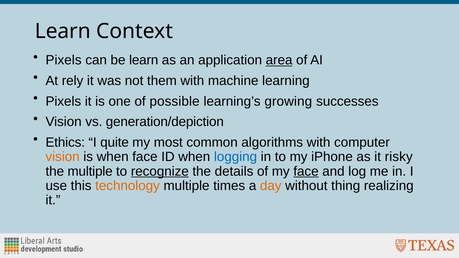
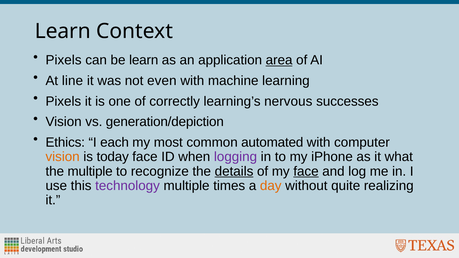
rely: rely -> line (72, 81)
them: them -> even (162, 81)
possible: possible -> correctly (175, 101)
growing: growing -> nervous (288, 101)
quite: quite -> each (115, 143)
algorithms: algorithms -> automated (272, 143)
is when: when -> today (113, 157)
logging colour: blue -> purple (236, 157)
risky: risky -> what (399, 157)
recognize underline: present -> none (160, 171)
details underline: none -> present (234, 171)
technology colour: orange -> purple (128, 186)
thing: thing -> quite (346, 186)
